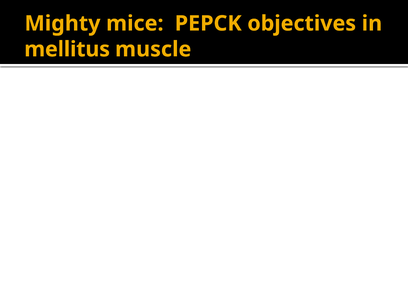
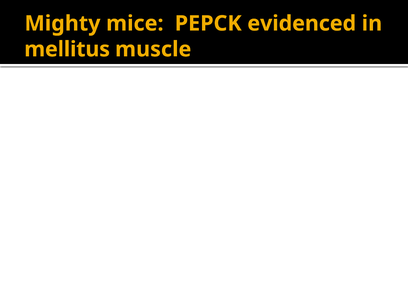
objectives: objectives -> evidenced (302, 23)
